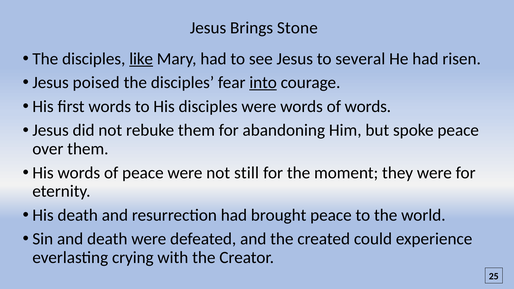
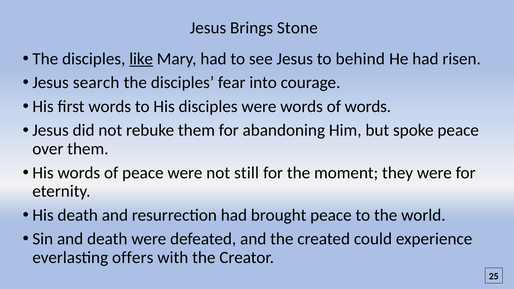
several: several -> behind (360, 59)
poised: poised -> search (96, 83)
into underline: present -> none (263, 83)
crying: crying -> offers (133, 258)
